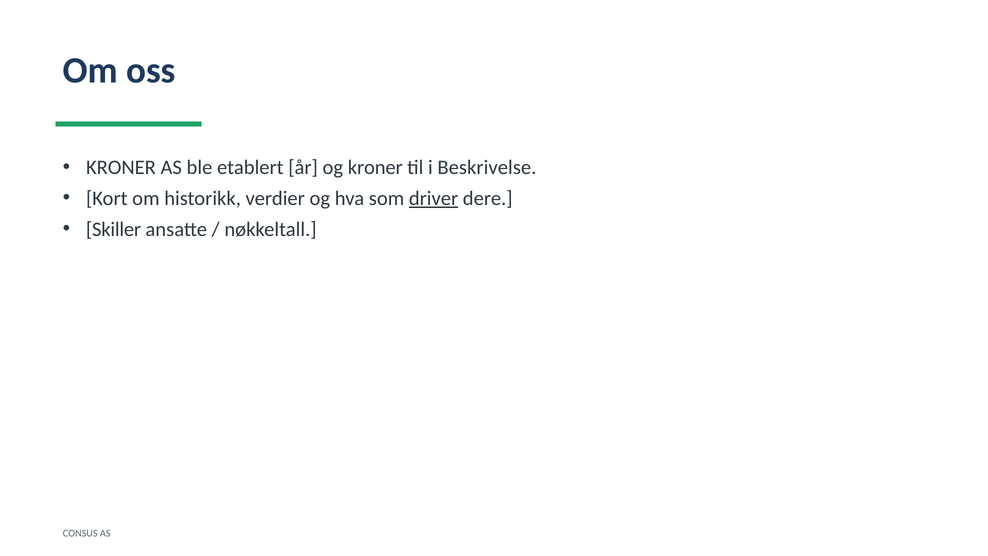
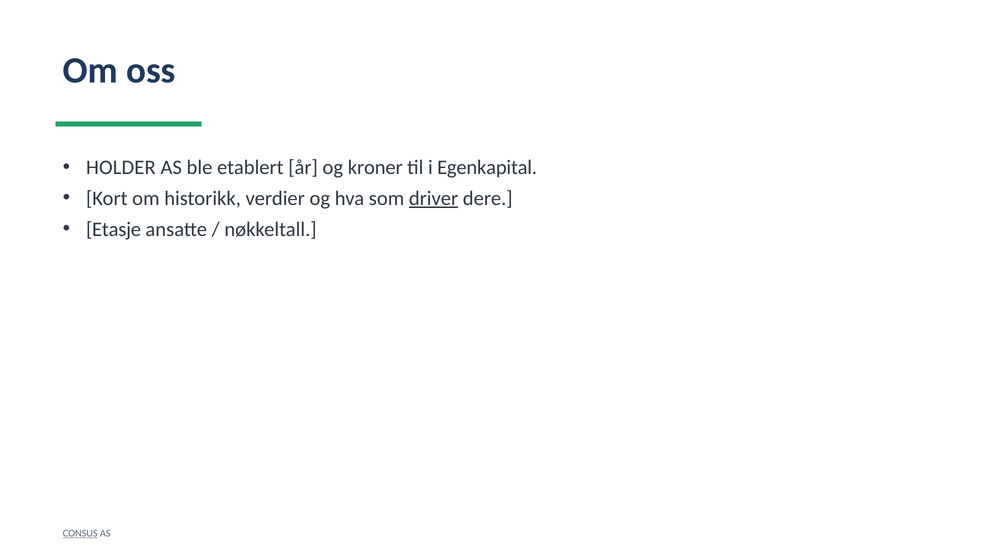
KRONER: KRONER -> HOLDER (121, 167)
Beskrivelse: Beskrivelse -> Egenkapital (487, 167)
Skiller: Skiller -> Etasje (114, 229)
CONSUS underline: none -> present (80, 533)
